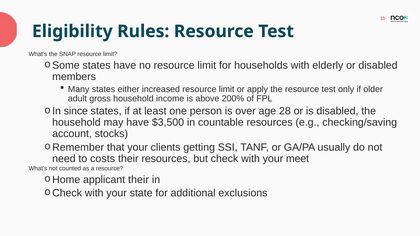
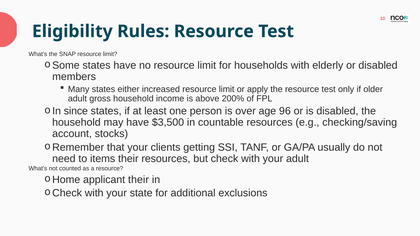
28: 28 -> 96 (285, 111)
costs: costs -> items (103, 159)
your meet: meet -> adult (297, 159)
